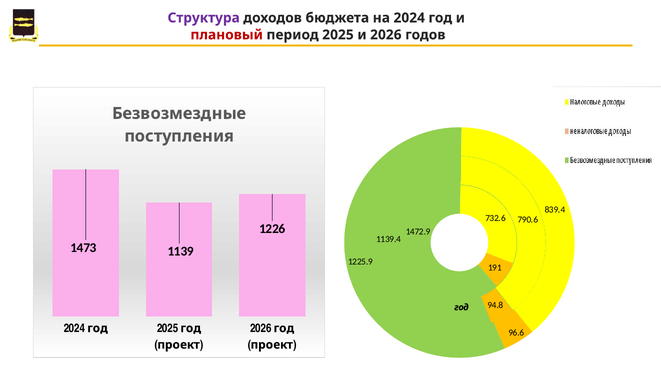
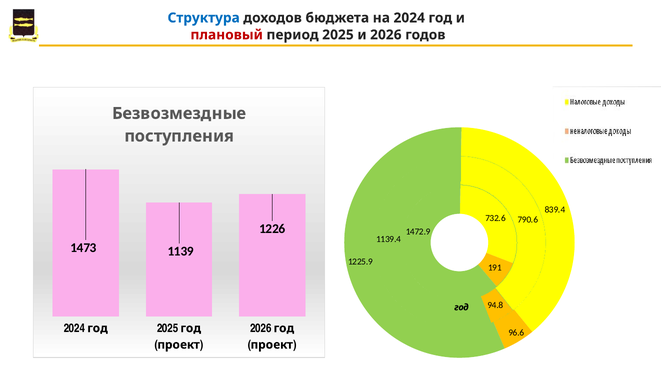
Структура colour: purple -> blue (204, 18)
